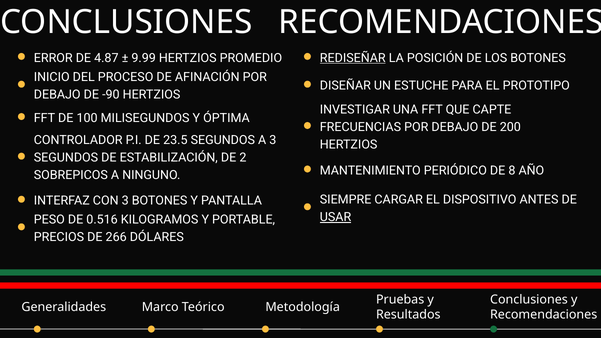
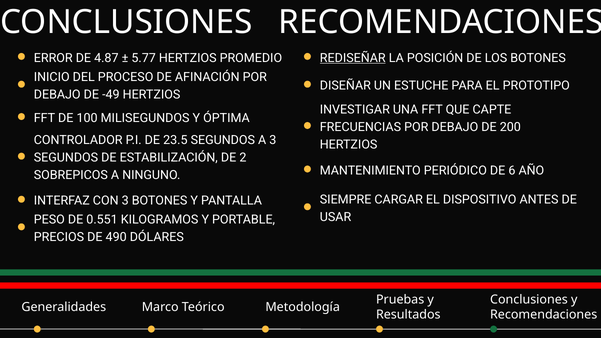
9.99: 9.99 -> 5.77 (144, 58)
-90: -90 -> -49 (111, 94)
8: 8 -> 6 (512, 171)
USAR underline: present -> none (336, 217)
0.516: 0.516 -> 0.551 (102, 220)
266: 266 -> 490 (116, 237)
